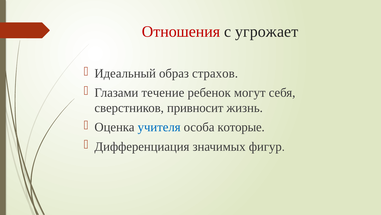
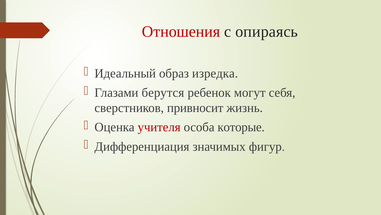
угрожает: угрожает -> опираясь (267, 32)
страхов: страхов -> изредка (215, 73)
течение: течение -> берутся (163, 92)
учителя colour: blue -> red (159, 127)
